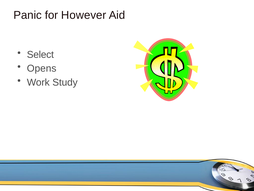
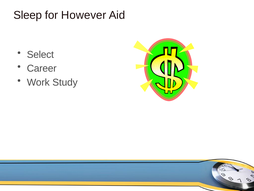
Panic: Panic -> Sleep (28, 15)
Opens: Opens -> Career (42, 68)
